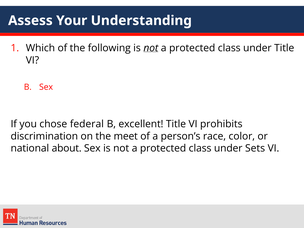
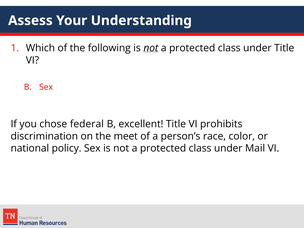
about: about -> policy (67, 148)
Sets: Sets -> Mail (255, 148)
